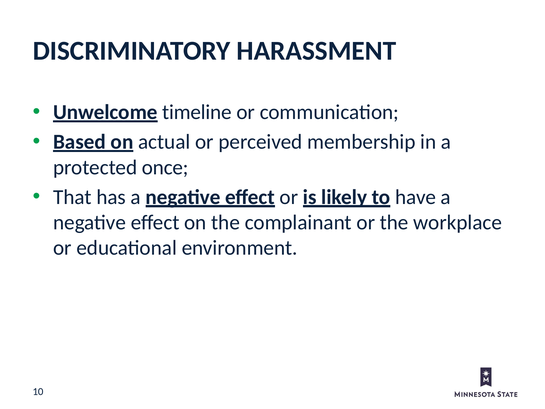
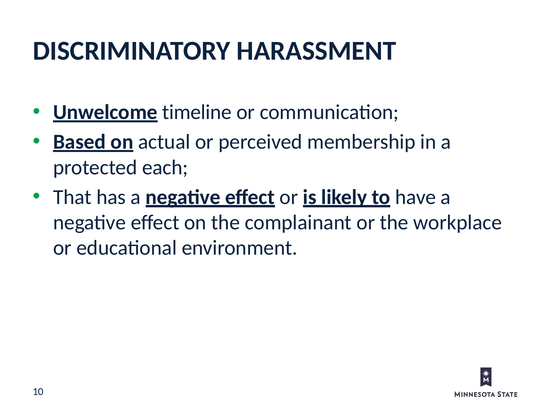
once: once -> each (165, 167)
